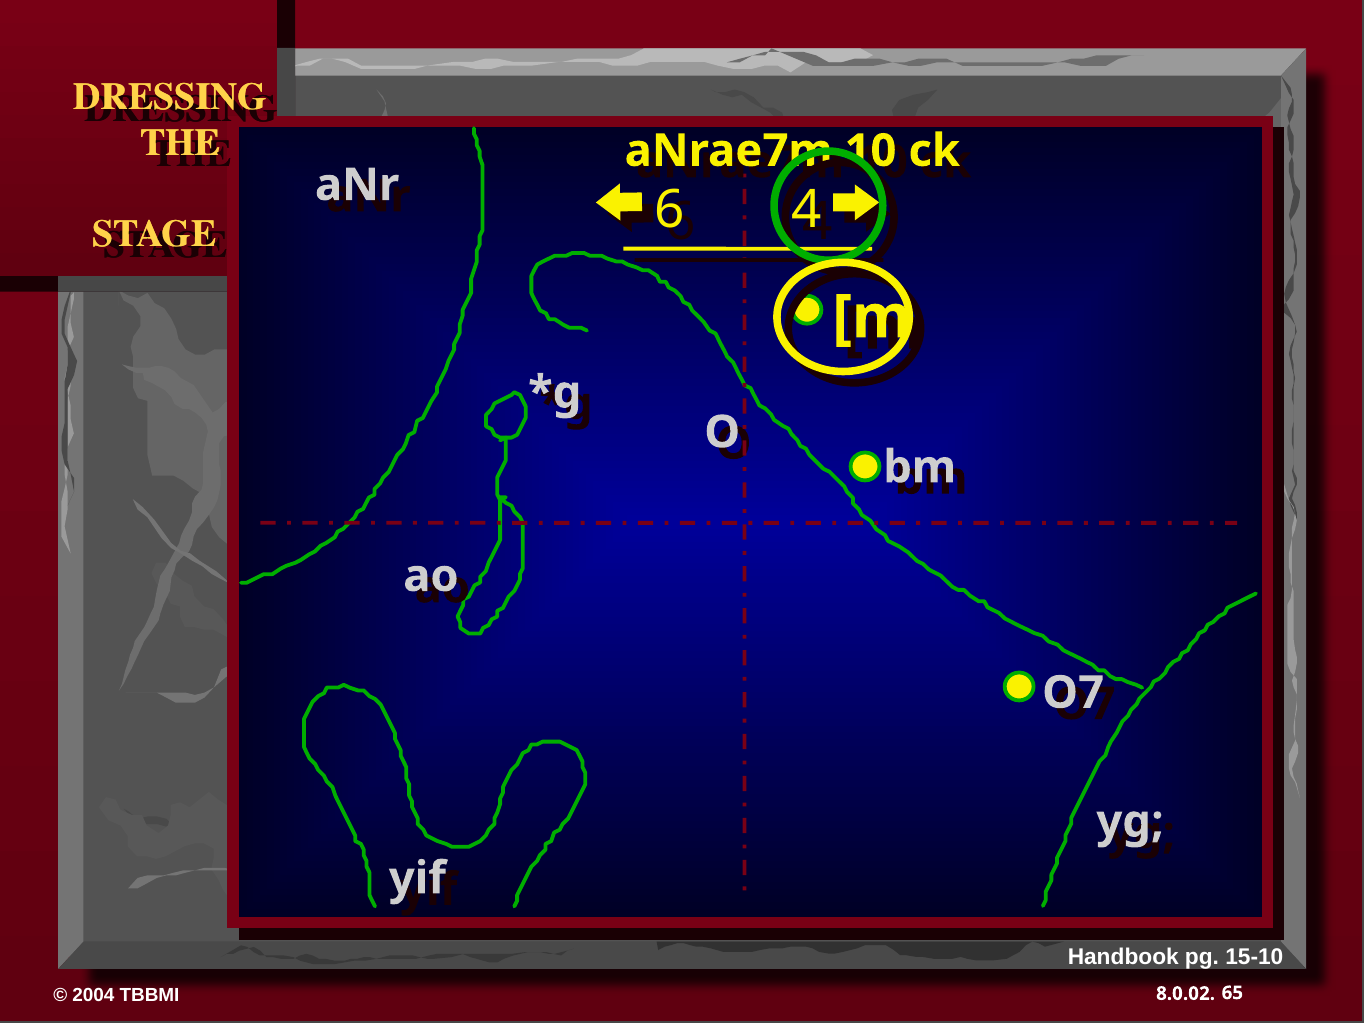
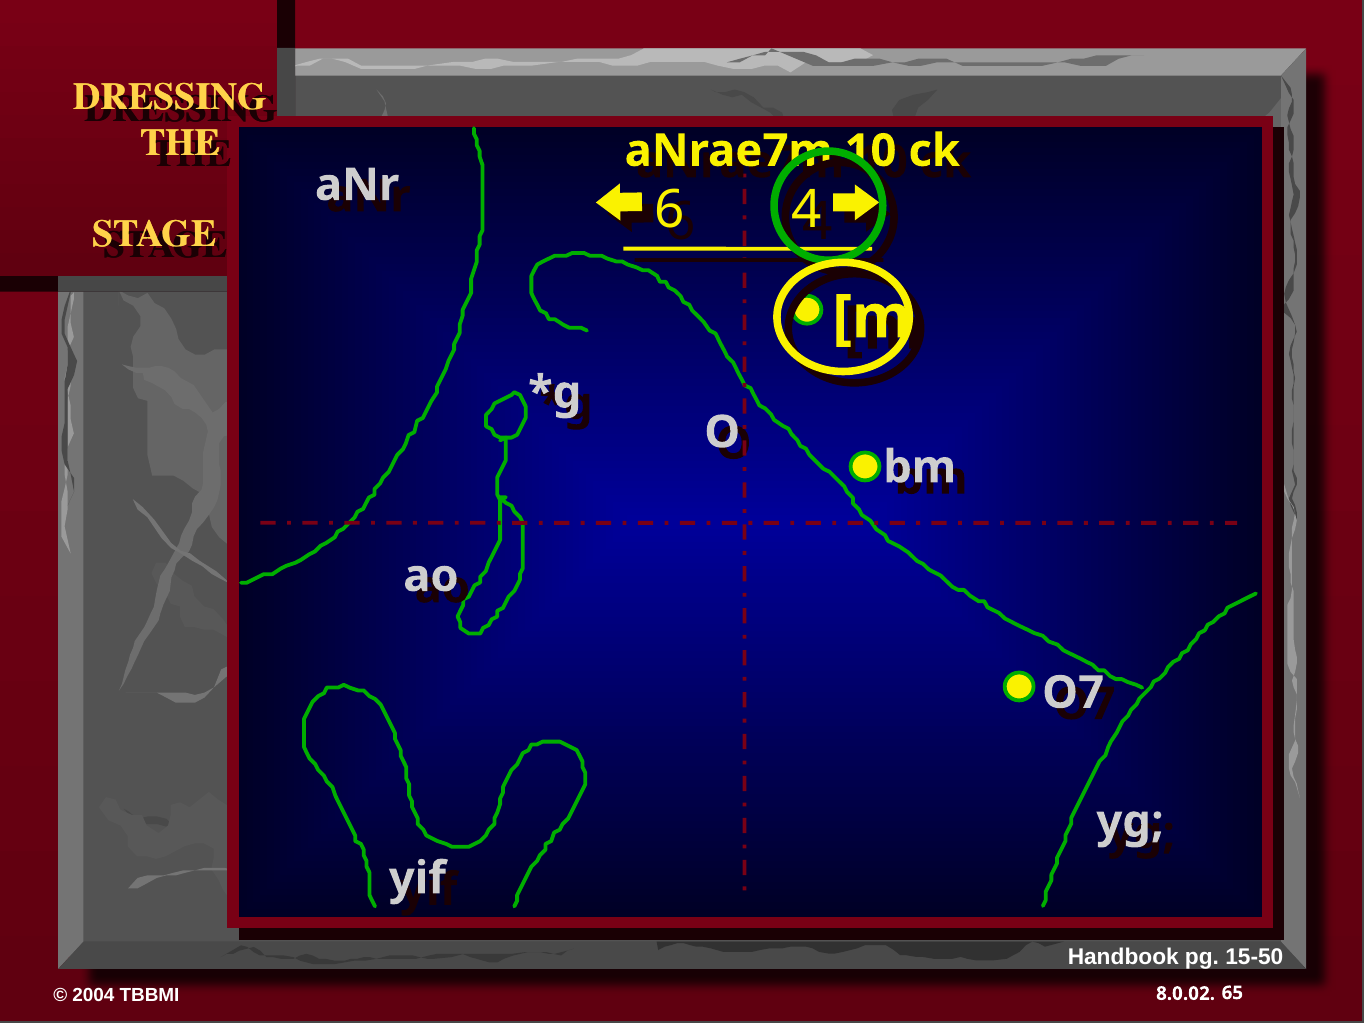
15-10: 15-10 -> 15-50 (1254, 957)
